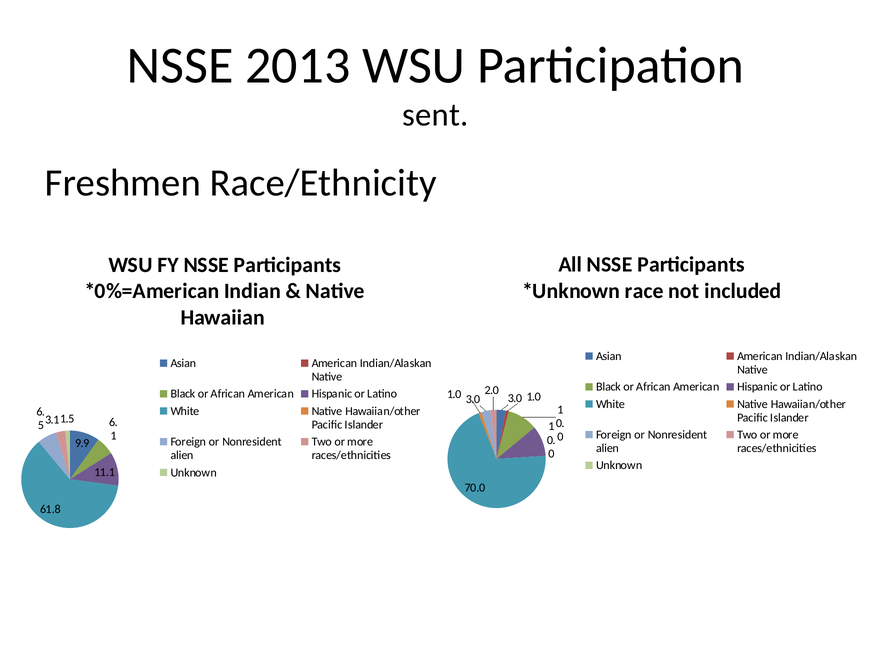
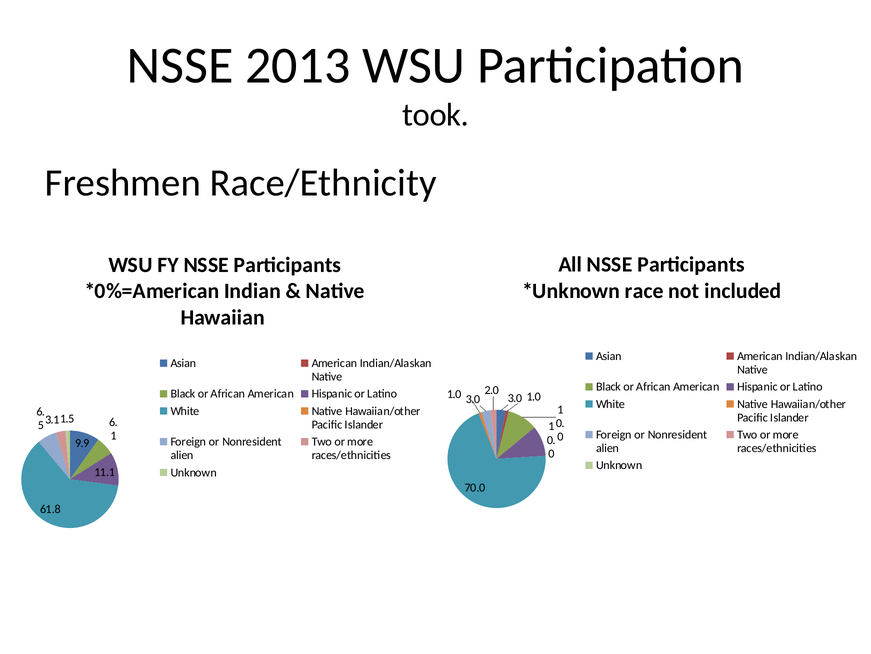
sent: sent -> took (436, 115)
